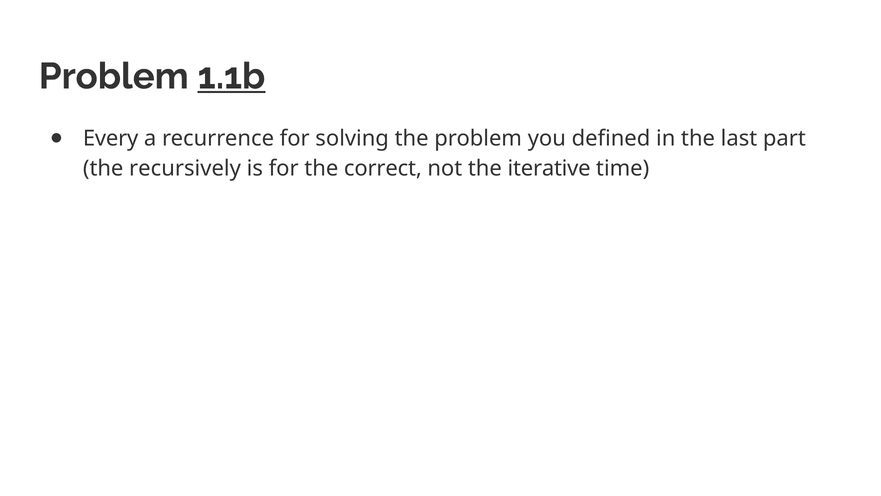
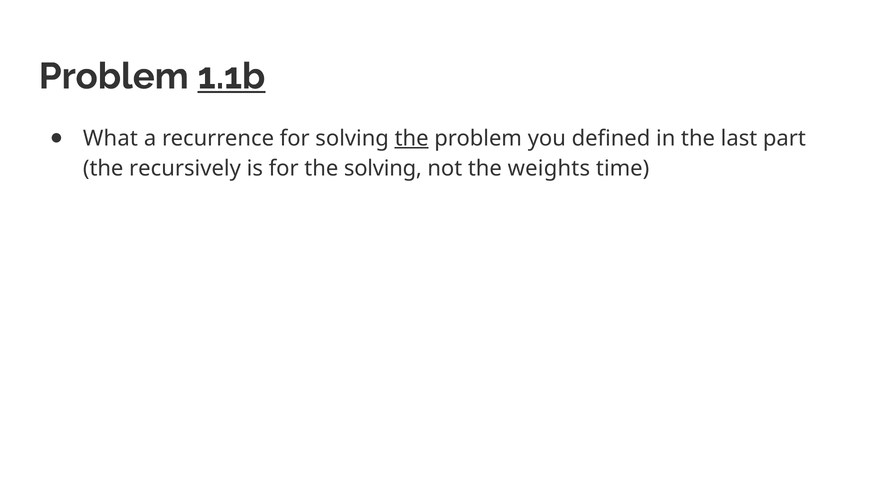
Every: Every -> What (110, 138)
the underline: none -> present (412, 138)
the correct: correct -> solving (383, 168)
iterative: iterative -> weights (549, 168)
